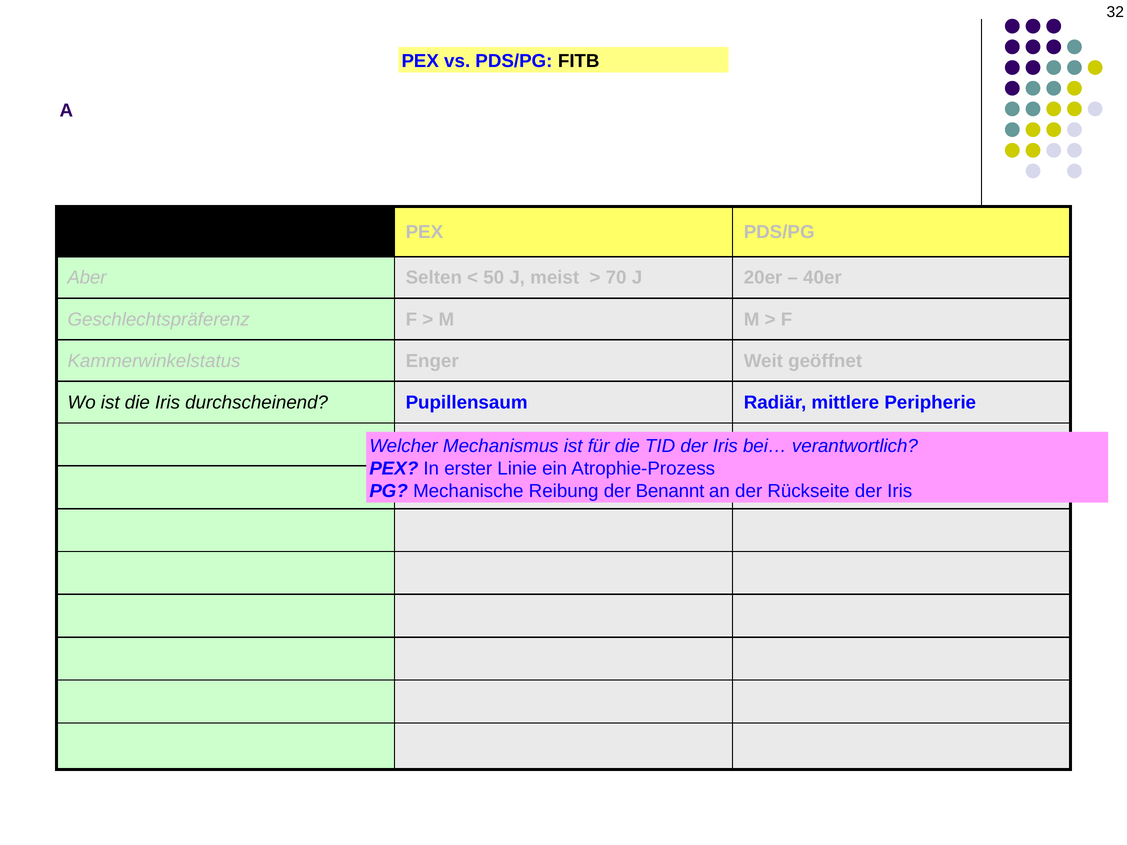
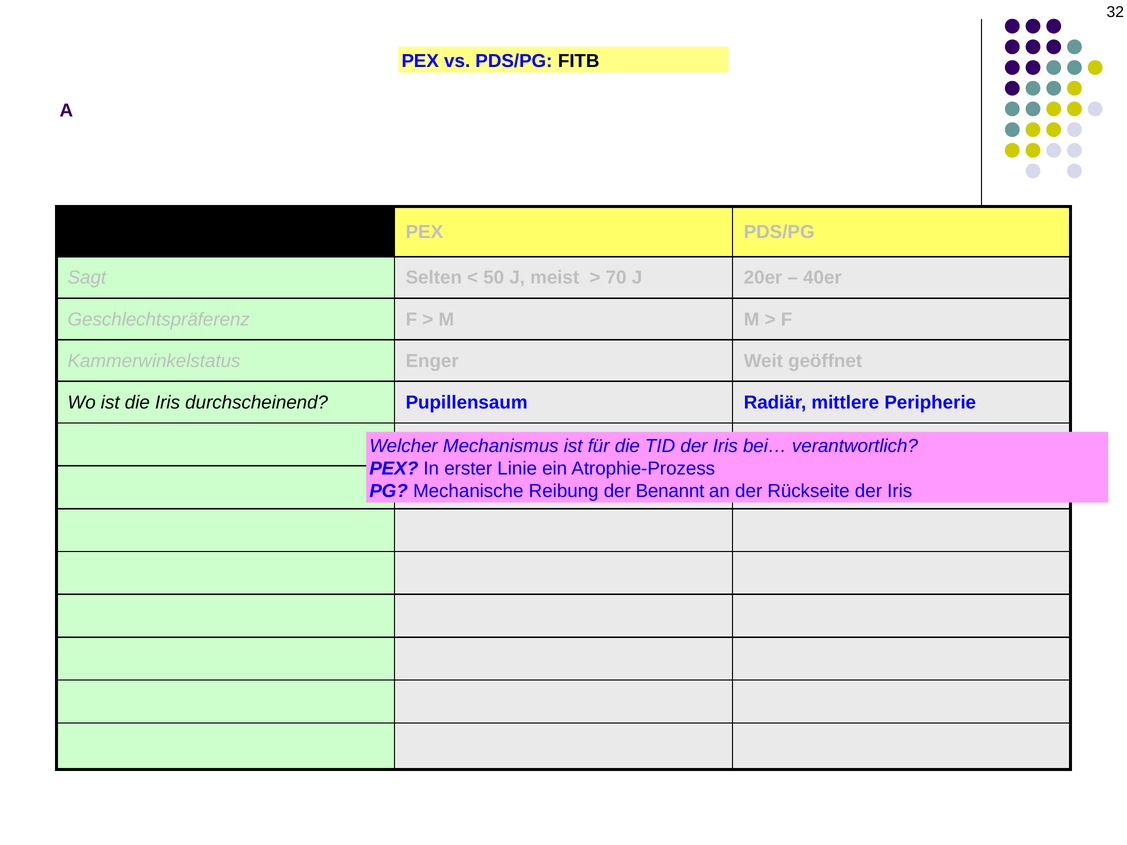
Aber: Aber -> Sagt (87, 278)
